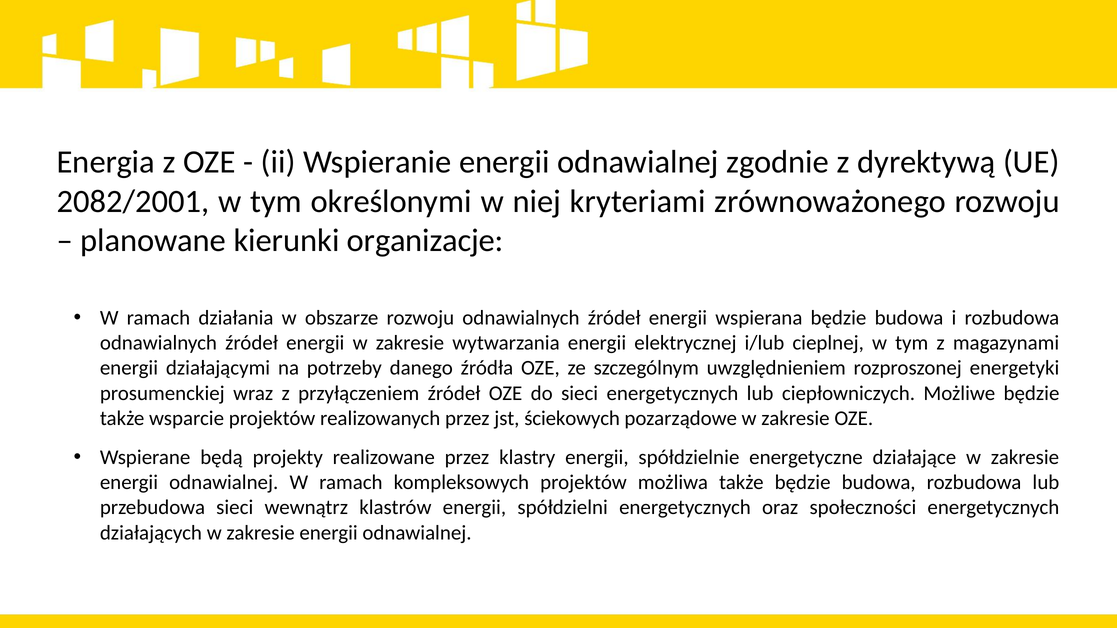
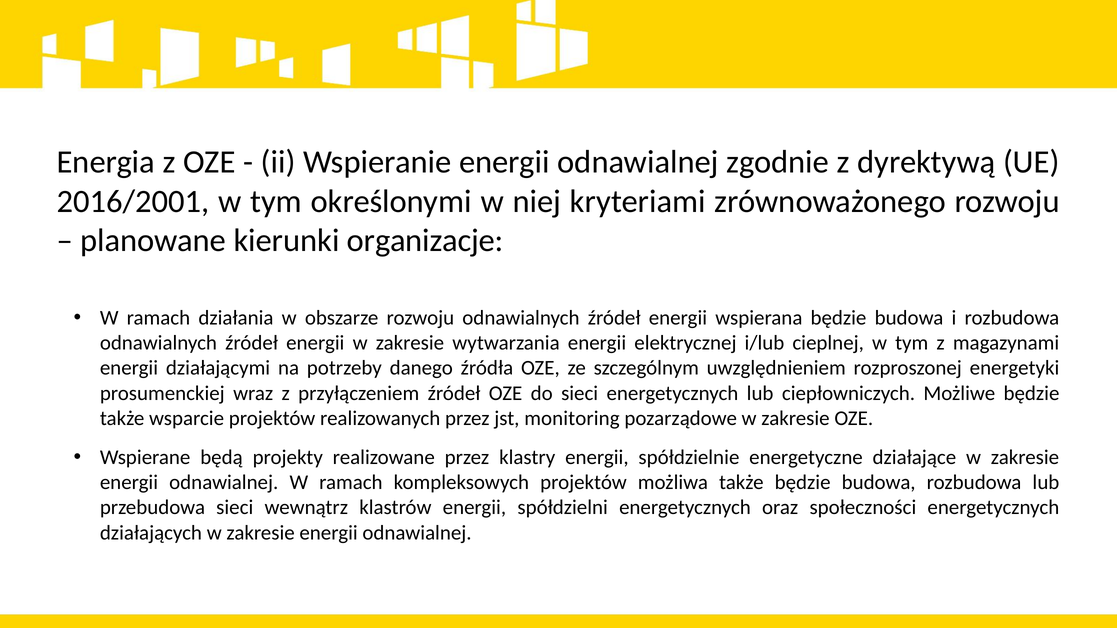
2082/2001: 2082/2001 -> 2016/2001 (133, 201)
ściekowych: ściekowych -> monitoring (572, 418)
